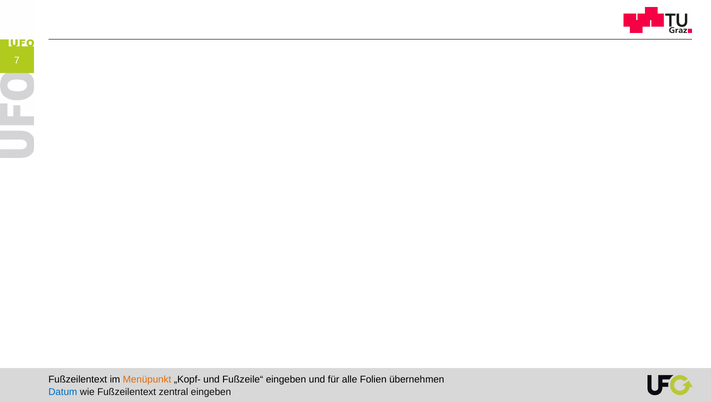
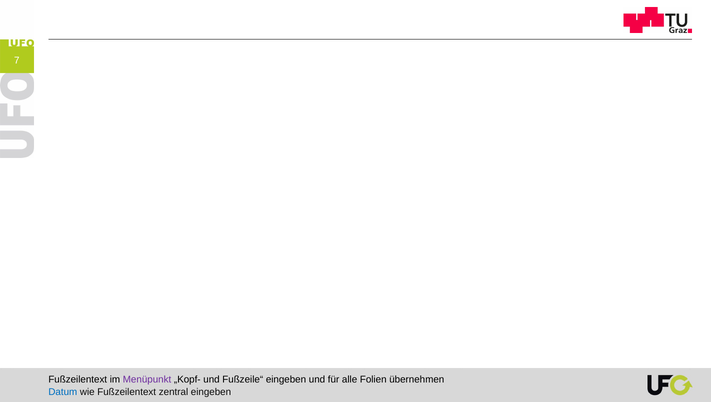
Menüpunkt colour: orange -> purple (147, 380)
